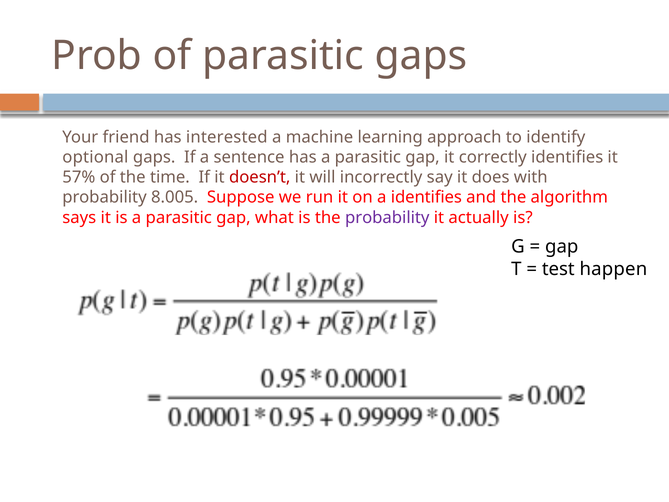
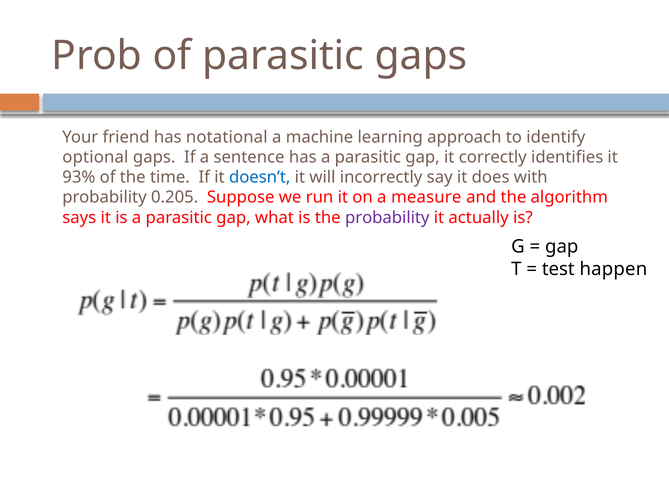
interested: interested -> notational (227, 137)
57%: 57% -> 93% (79, 177)
doesn’t colour: red -> blue (260, 177)
8.005: 8.005 -> 0.205 (175, 197)
a identifies: identifies -> measure (426, 197)
